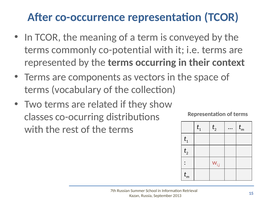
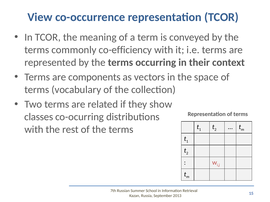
After: After -> View (40, 17)
co-potential: co-potential -> co-efficiency (125, 50)
